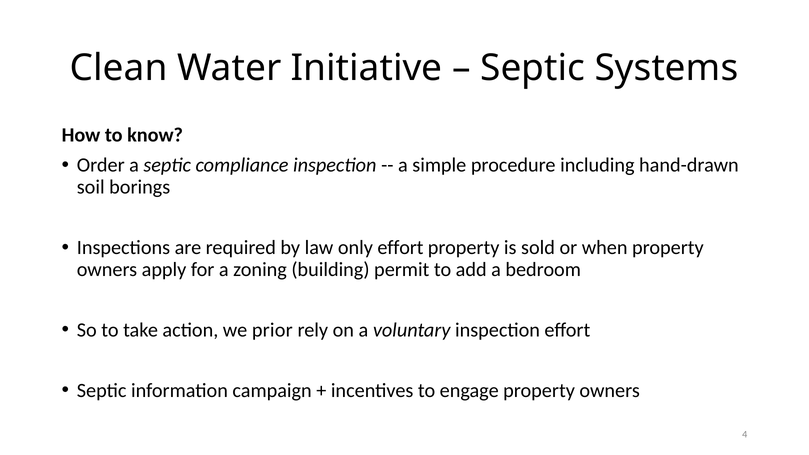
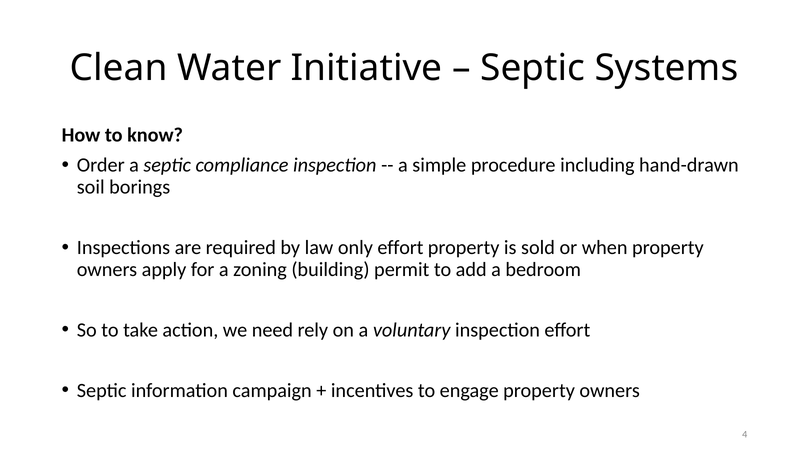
prior: prior -> need (272, 330)
